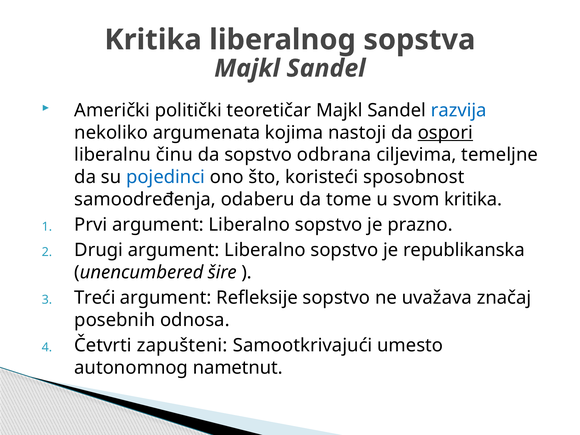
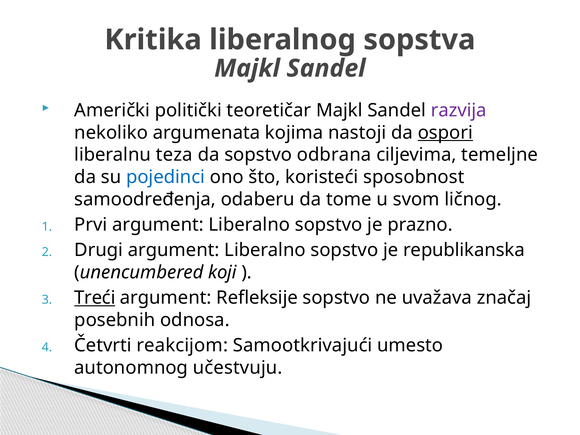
razvija colour: blue -> purple (459, 110)
činu: činu -> teza (174, 155)
svom kritika: kritika -> ličnog (473, 199)
šire: šire -> koji (222, 272)
Treći underline: none -> present (95, 298)
zapušteni: zapušteni -> reakcijom (182, 345)
nametnut: nametnut -> učestvuju (238, 368)
